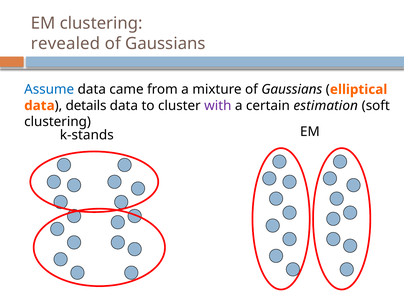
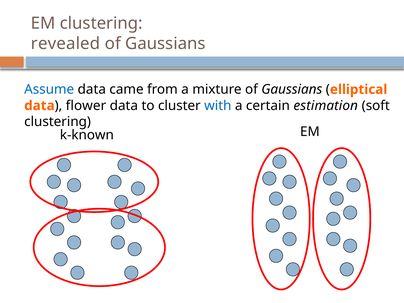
details: details -> flower (86, 106)
with colour: purple -> blue (218, 106)
k-stands: k-stands -> k-known (87, 135)
